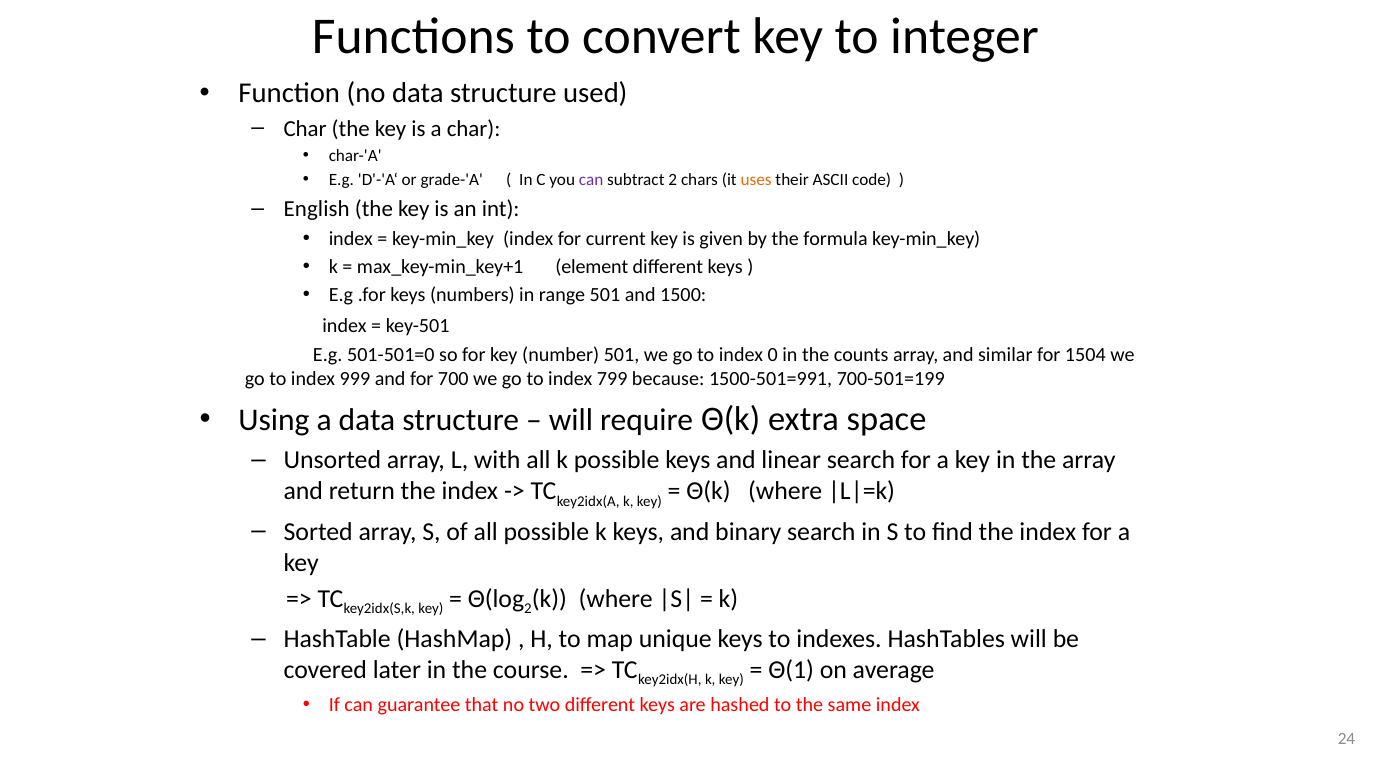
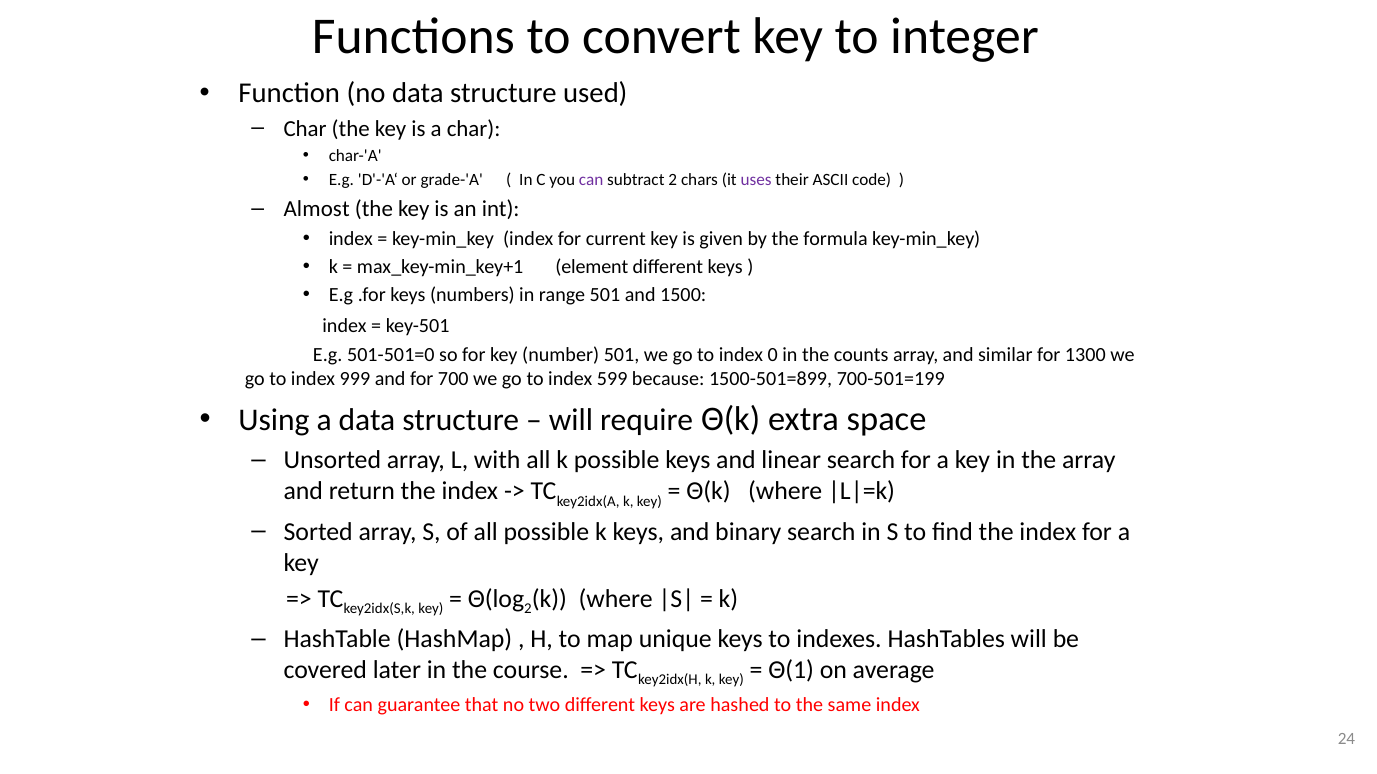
uses colour: orange -> purple (756, 180)
English: English -> Almost (317, 209)
1504: 1504 -> 1300 (1085, 355)
799: 799 -> 599 (612, 379)
1500-501=991: 1500-501=991 -> 1500-501=899 (771, 379)
